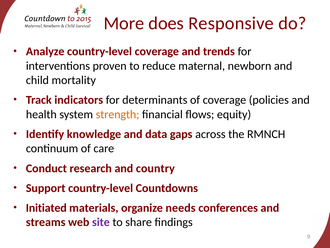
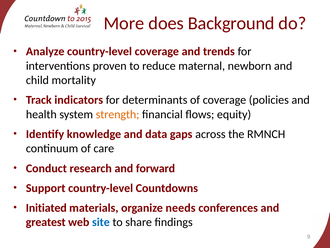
Responsive: Responsive -> Background (231, 23)
country: country -> forward (155, 168)
streams: streams -> greatest (46, 222)
site colour: purple -> blue (101, 222)
